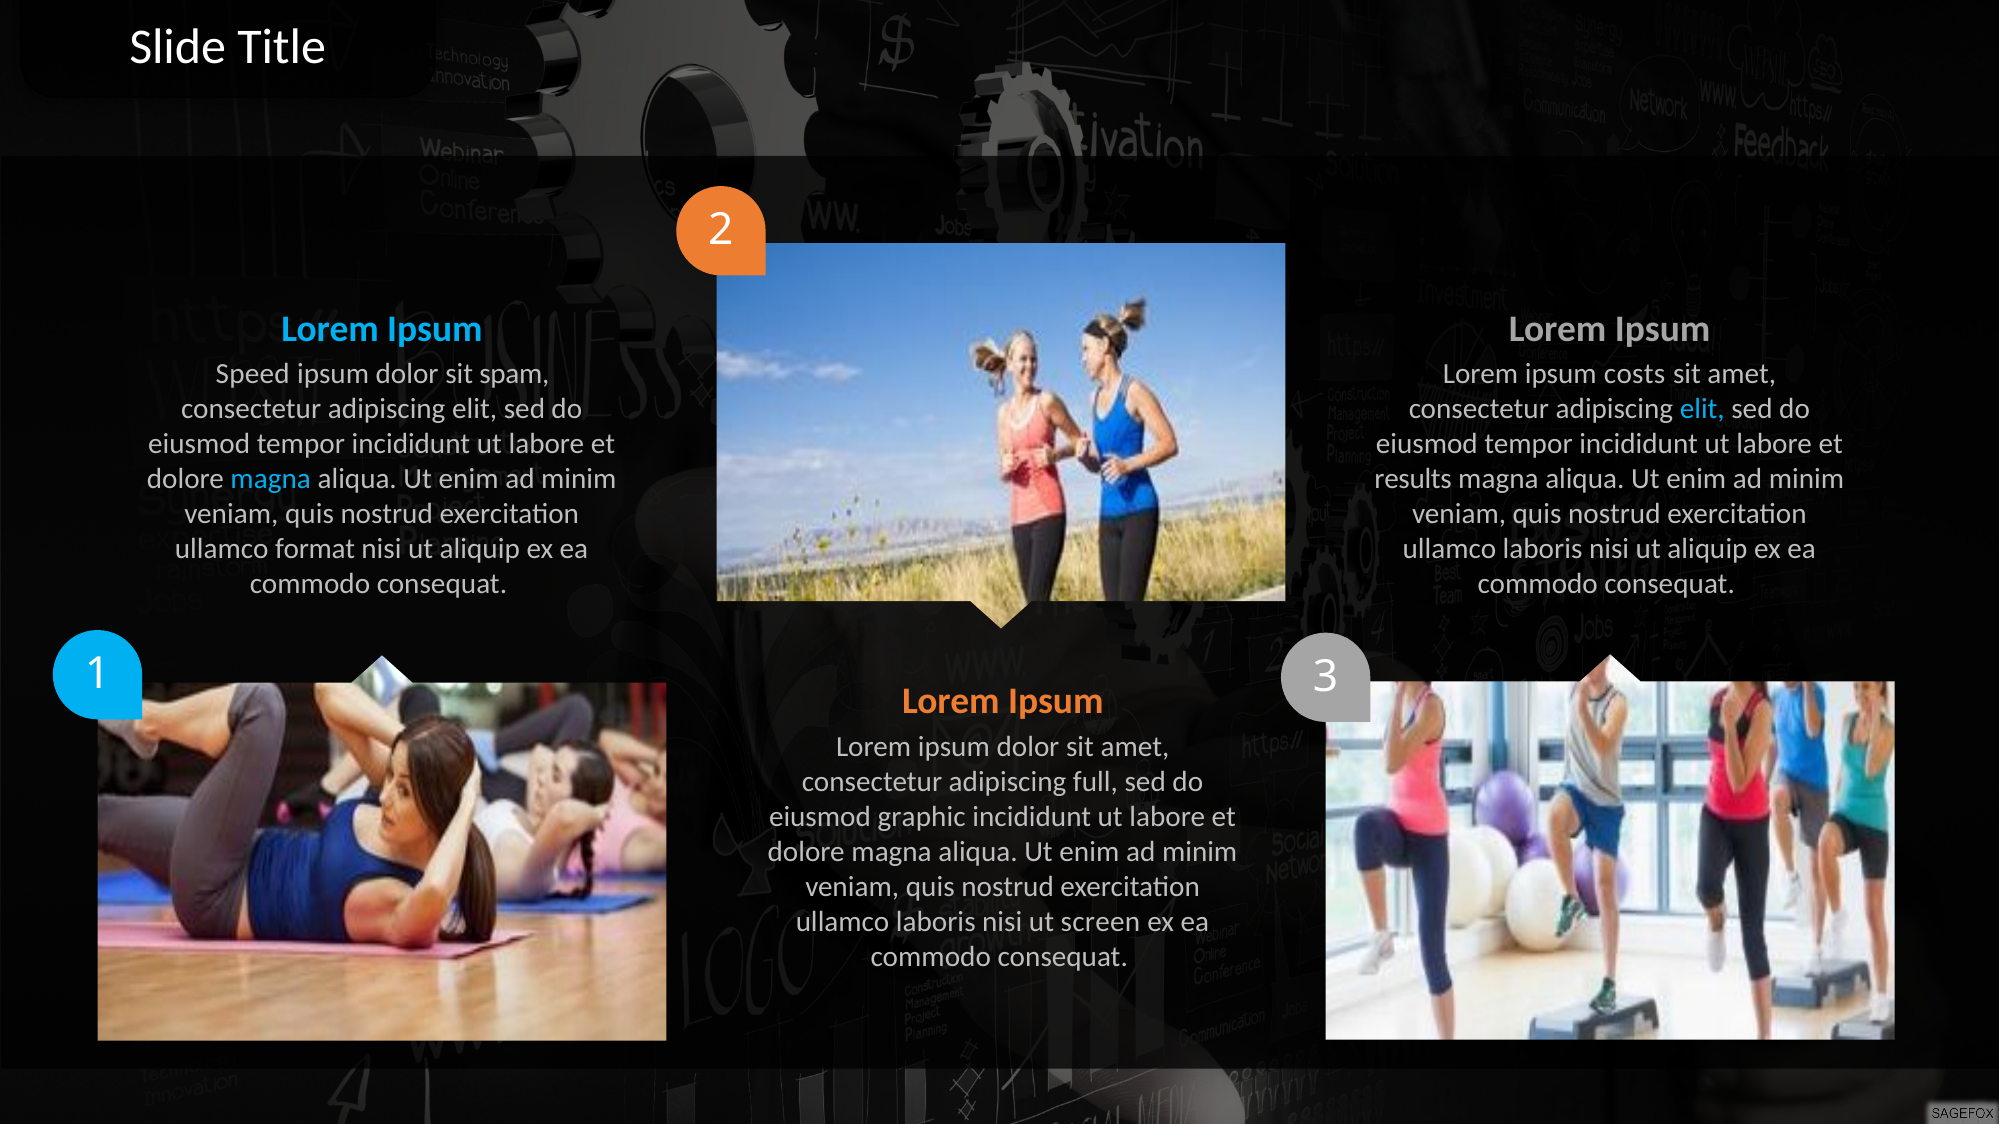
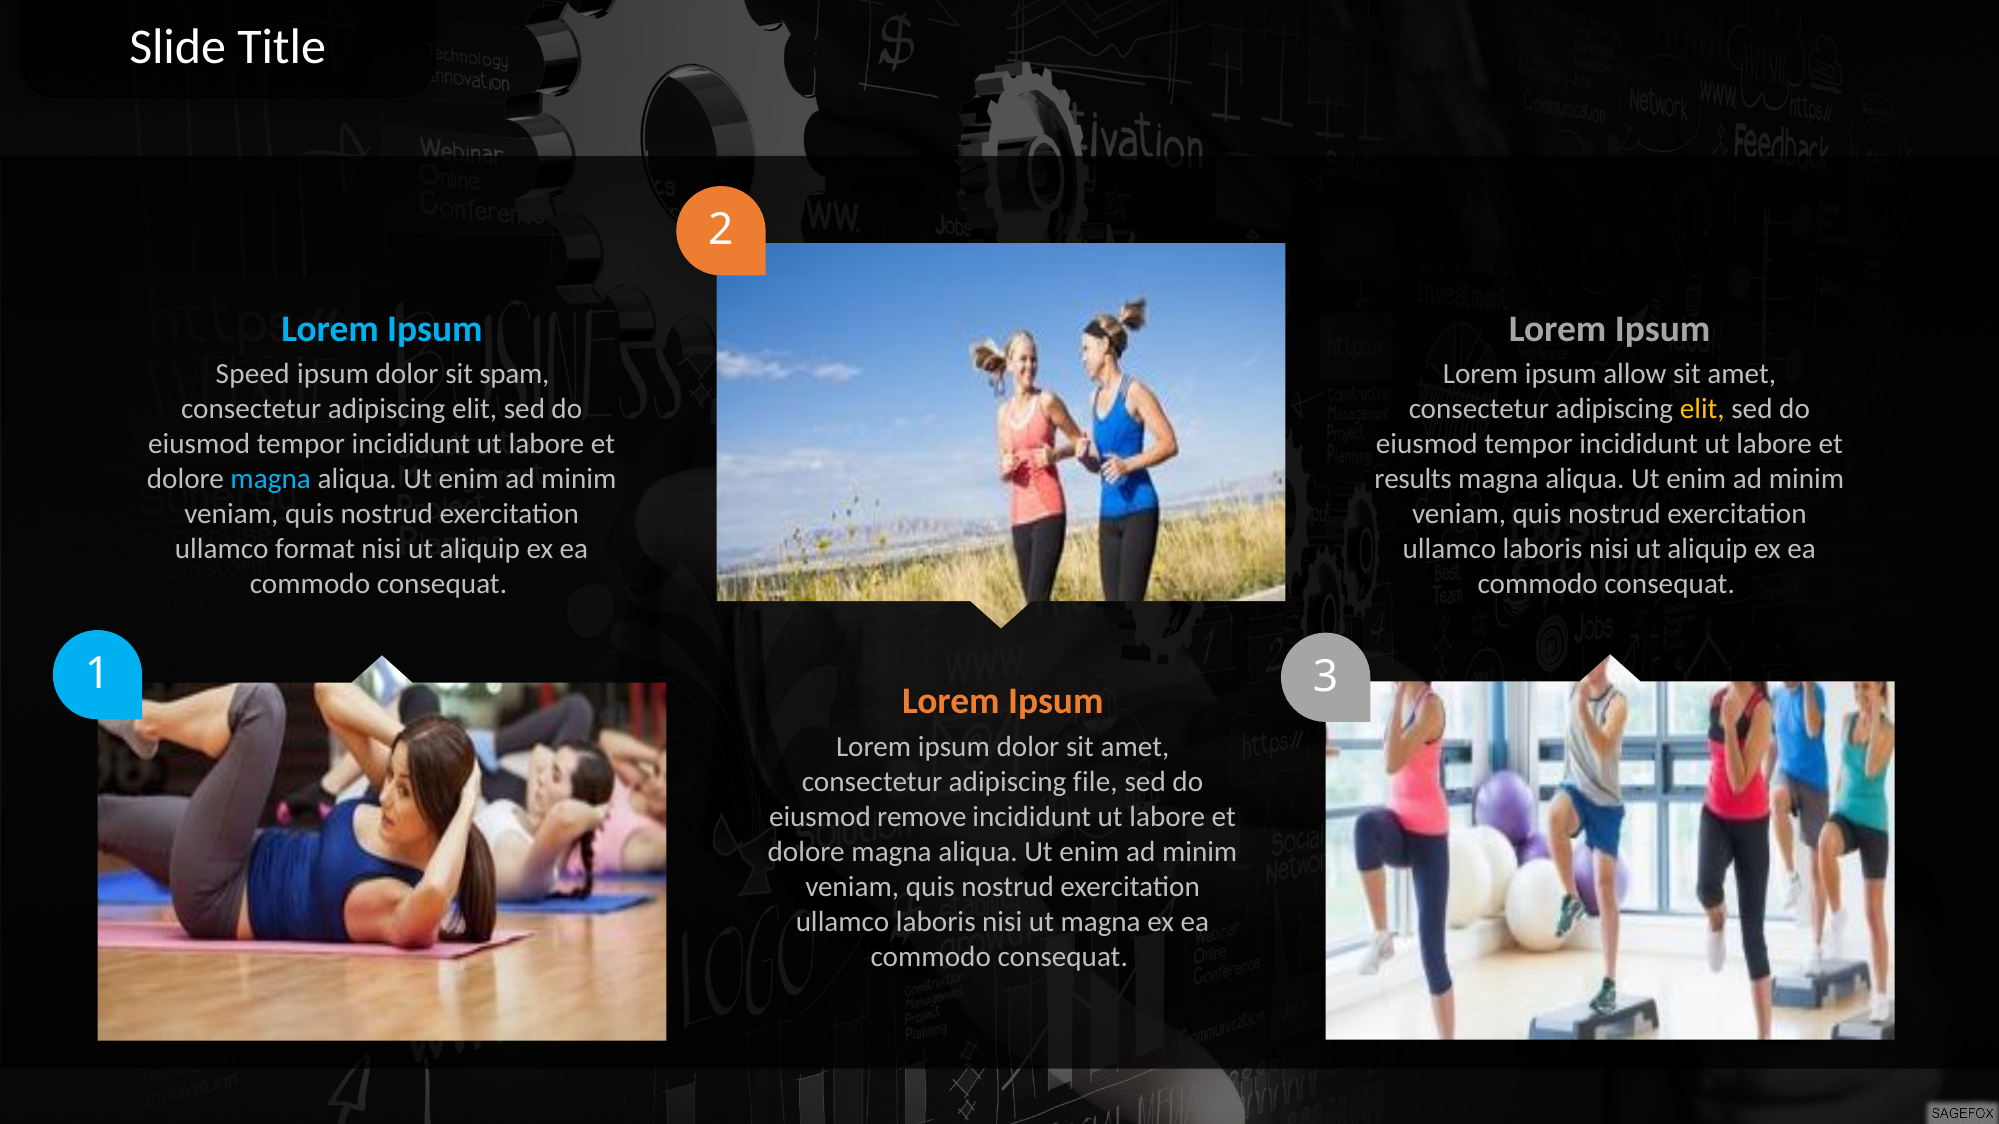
costs: costs -> allow (1635, 374)
elit colour: light blue -> yellow (1702, 409)
full: full -> file (1095, 782)
graphic: graphic -> remove (922, 817)
ut screen: screen -> magna (1101, 922)
